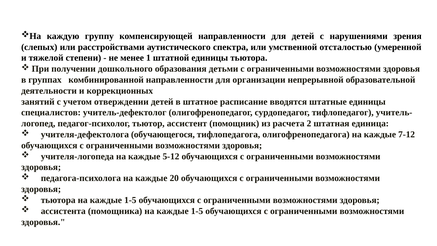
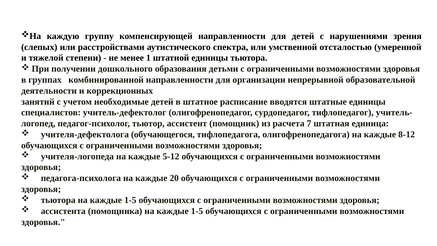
отверждении: отверждении -> необходимые (121, 102)
2: 2 -> 7 (309, 123)
7-12: 7-12 -> 8-12 (407, 134)
